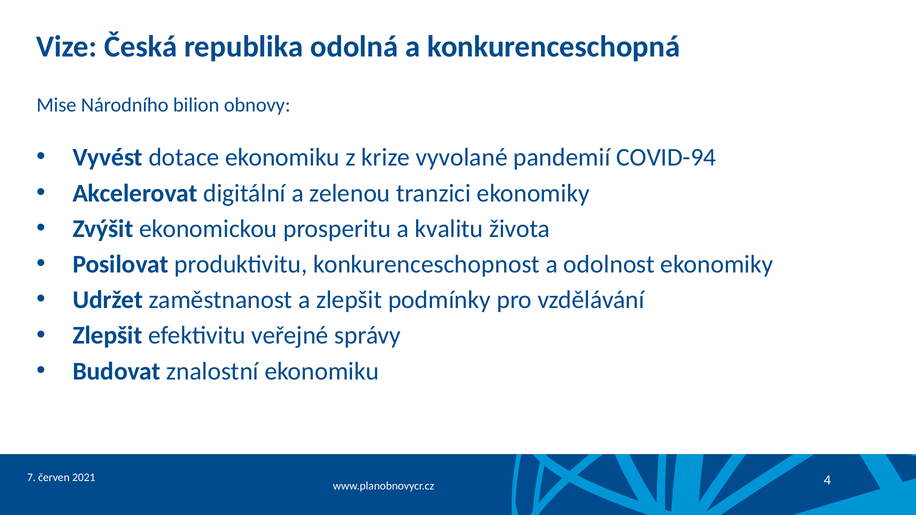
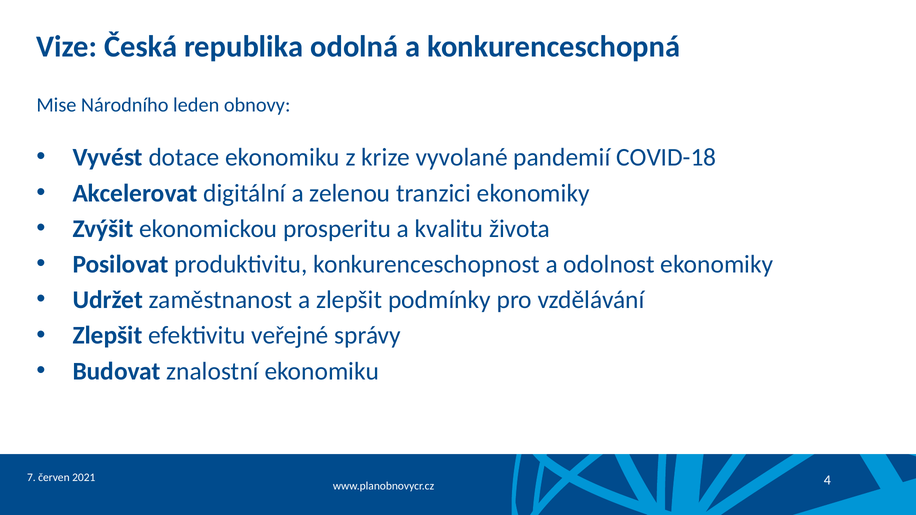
bilion: bilion -> leden (196, 105)
COVID-94: COVID-94 -> COVID-18 (666, 158)
